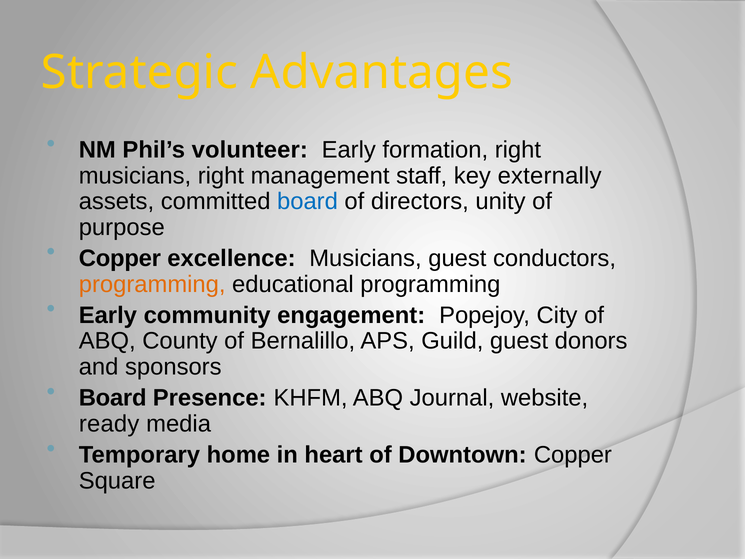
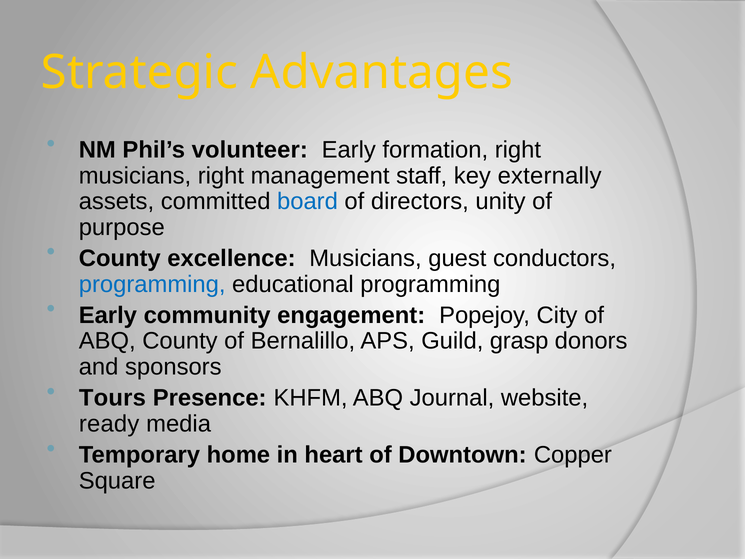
Copper: Copper -> County (120, 258)
programming colour: orange -> blue (152, 284)
Guild guest: guest -> grasp (519, 341)
Board: Board -> Tours (112, 398)
